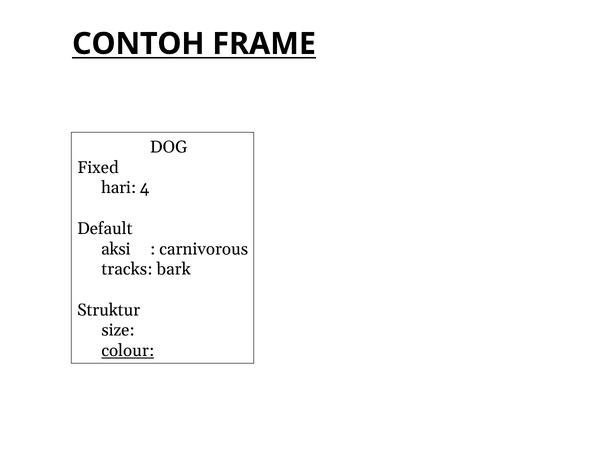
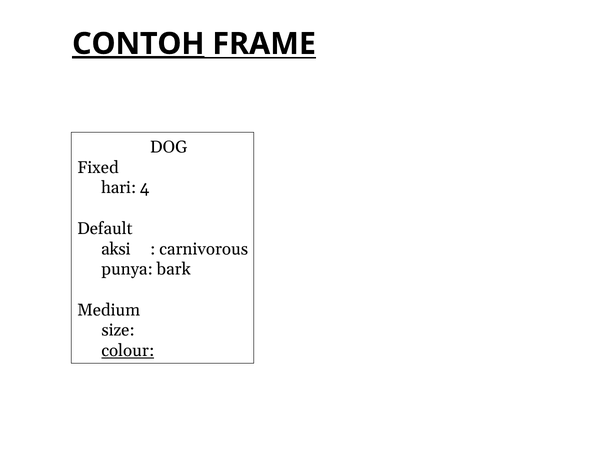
CONTOH underline: none -> present (138, 44)
tracks: tracks -> punya (127, 269)
Struktur: Struktur -> Medium (109, 310)
